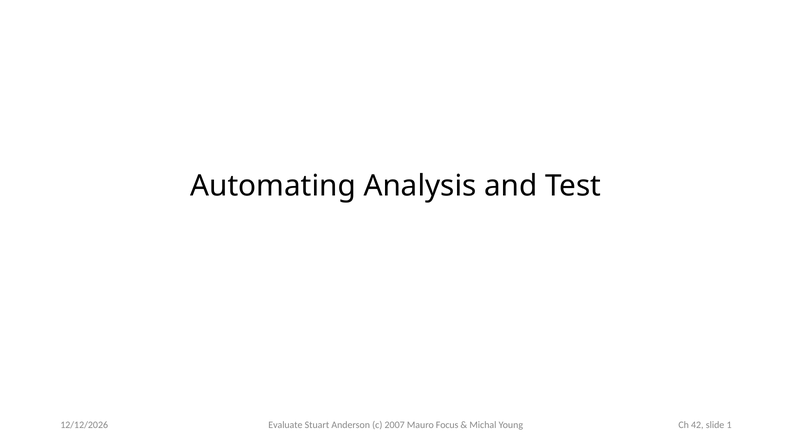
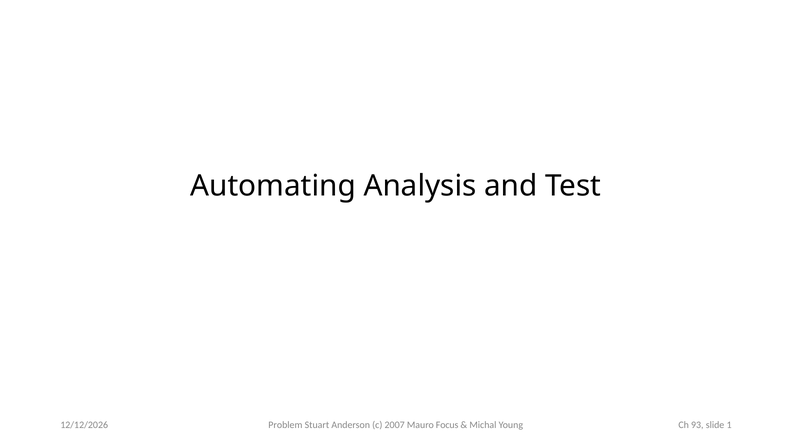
Evaluate: Evaluate -> Problem (285, 425)
42: 42 -> 93 (697, 425)
